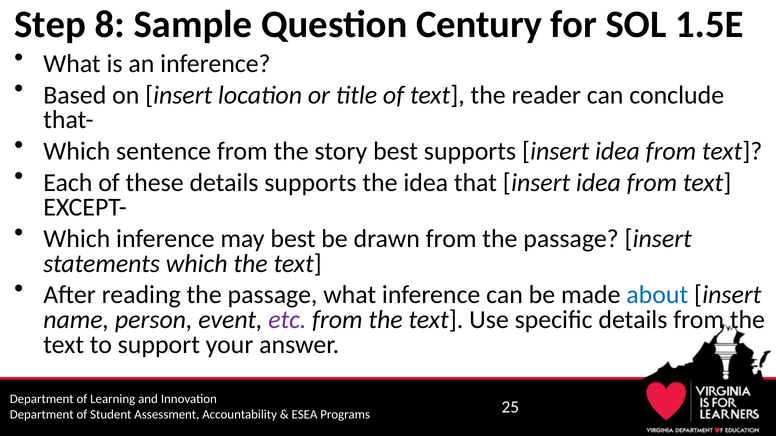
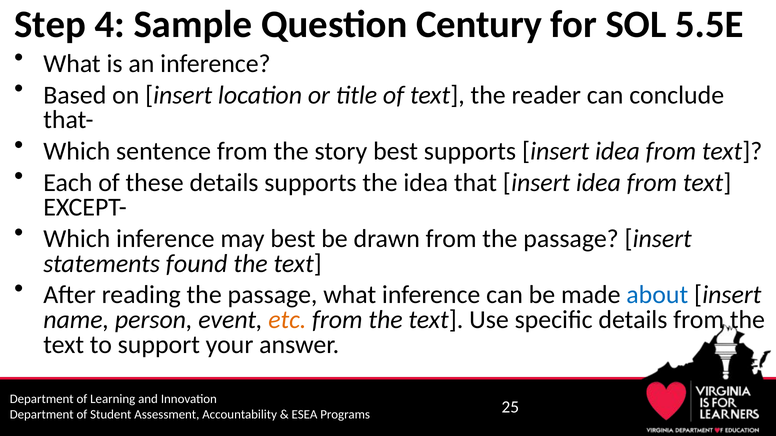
8: 8 -> 4 (110, 25)
1.5E: 1.5E -> 5.5E (709, 25)
statements which: which -> found (197, 264)
etc colour: purple -> orange (287, 320)
